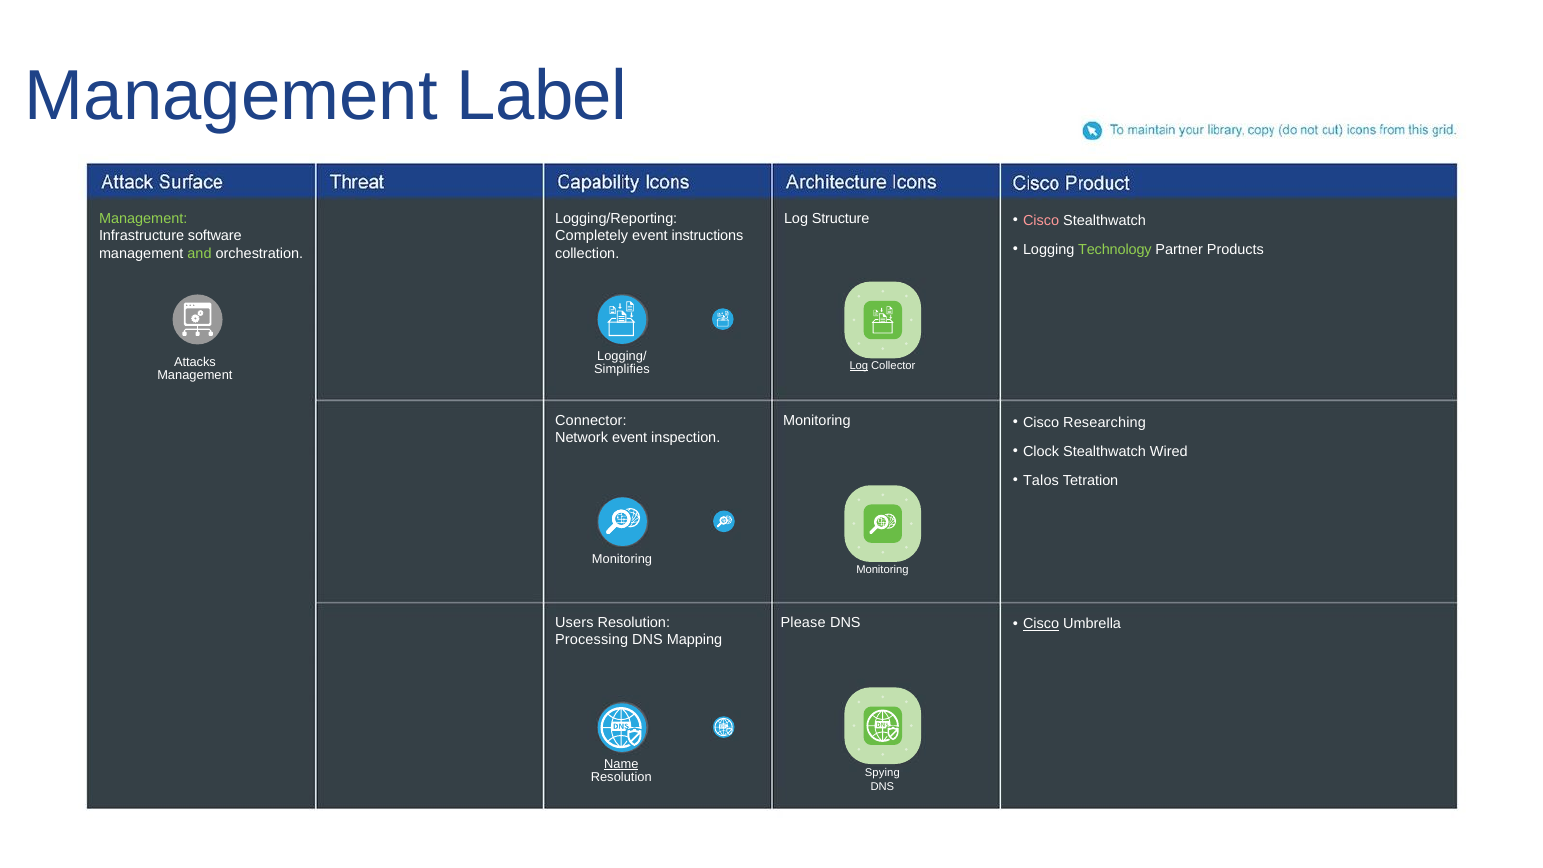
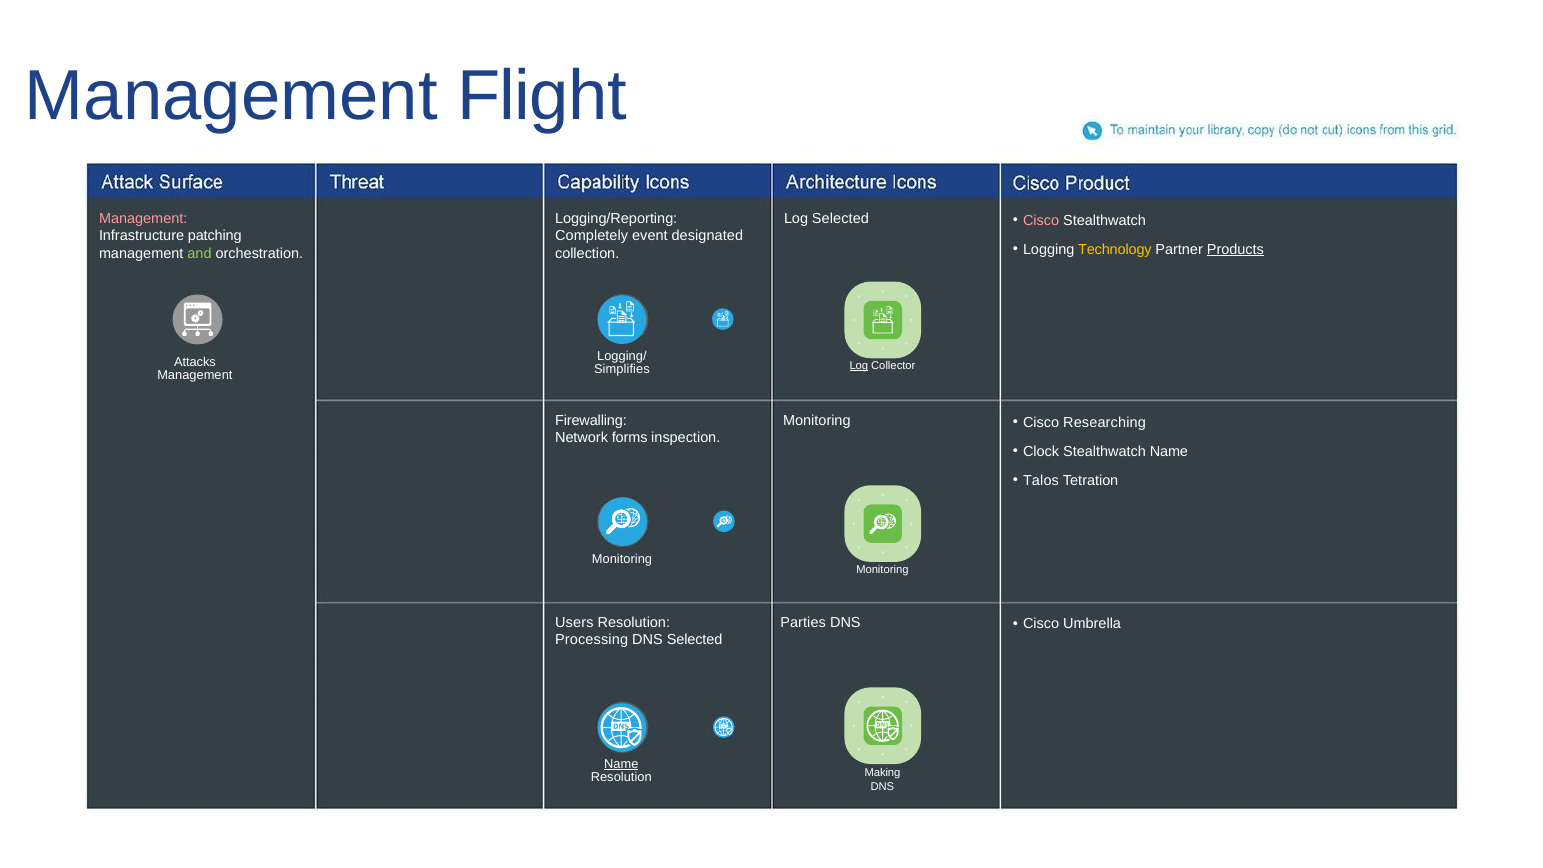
Label: Label -> Flight (542, 96)
Management colour: light green -> pink (143, 219)
Log Structure: Structure -> Selected (840, 219)
software: software -> patching (215, 236)
instructions: instructions -> designated (707, 236)
Technology colour: light green -> yellow (1115, 249)
Products underline: none -> present (1235, 249)
Connector: Connector -> Firewalling (591, 421)
Network event: event -> forms (630, 438)
Stealthwatch Wired: Wired -> Name (1169, 452)
Please: Please -> Parties (803, 622)
Cisco underline: present -> none (1041, 624)
DNS Mapping: Mapping -> Selected (695, 640)
Spying: Spying -> Making (882, 773)
